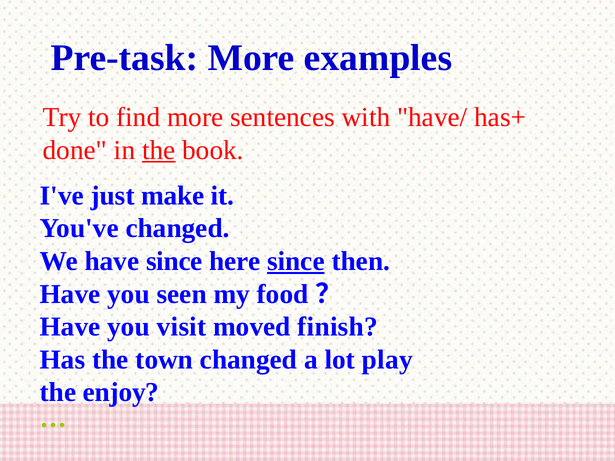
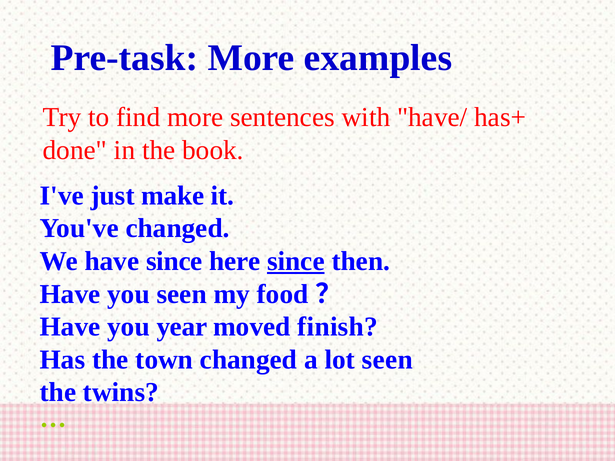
the underline: present -> none (159, 150)
visit: visit -> year (182, 327)
lot play: play -> seen (387, 360)
enjoy: enjoy -> twins (121, 393)
